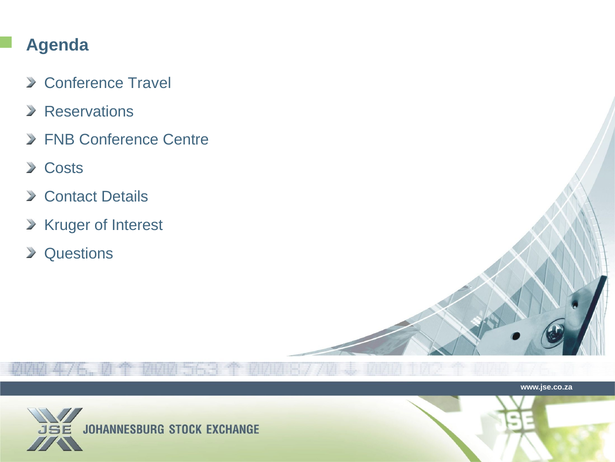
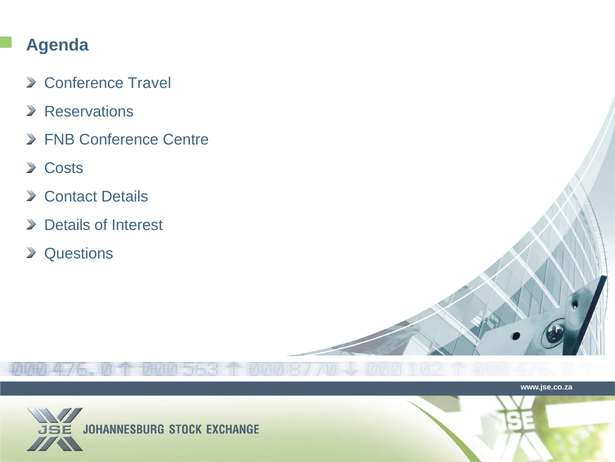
Kruger: Kruger -> Details (67, 225)
